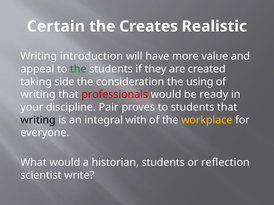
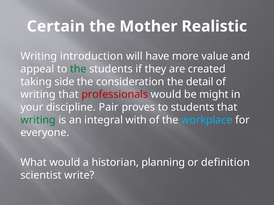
Creates: Creates -> Mother (148, 26)
using: using -> detail (200, 82)
ready: ready -> might (214, 95)
writing colour: black -> green (38, 120)
workplace colour: yellow -> light blue (207, 120)
historian students: students -> planning (163, 163)
reflection: reflection -> definition (225, 163)
